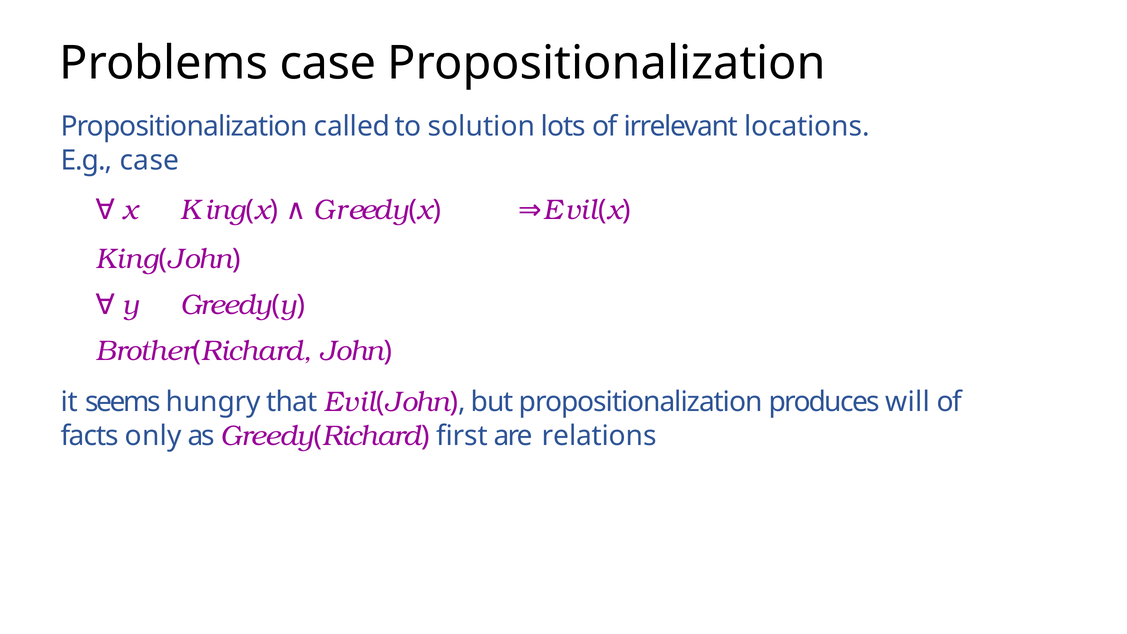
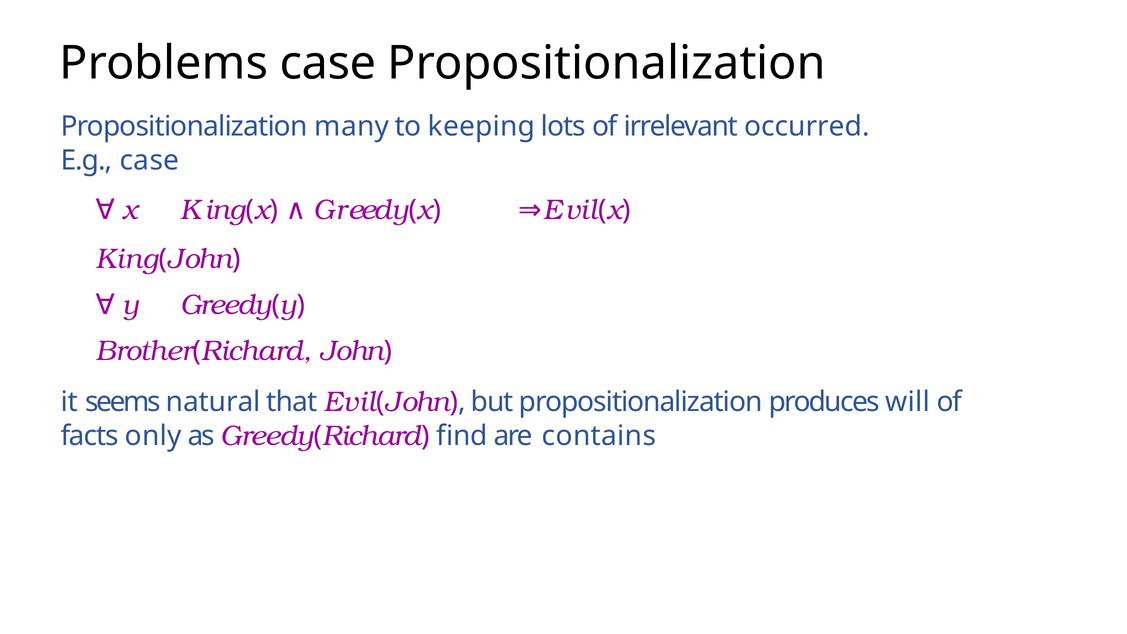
called: called -> many (352, 126)
solution: solution -> keeping (481, 126)
locations: locations -> occurred (807, 126)
hungry: hungry -> natural (213, 402)
first: first -> find (462, 436)
relations: relations -> contains (599, 436)
